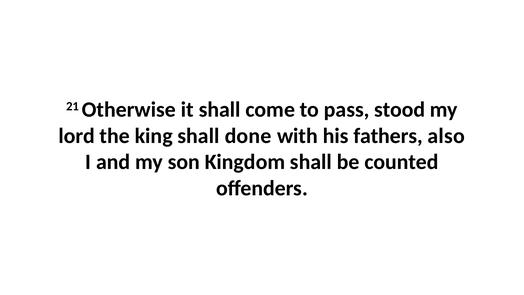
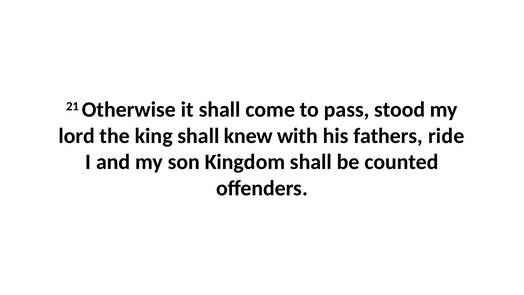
done: done -> knew (248, 136)
also: also -> ride (446, 136)
